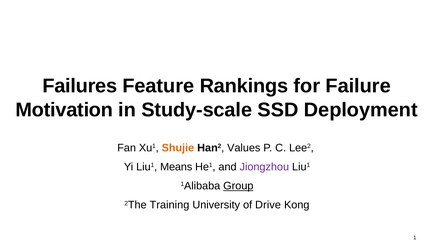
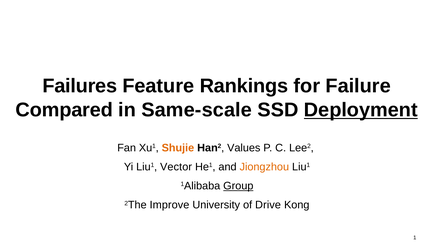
Motivation: Motivation -> Compared (64, 110)
Study-scale: Study-scale -> Same-scale (197, 110)
Deployment underline: none -> present (361, 110)
Means: Means -> Vector (176, 167)
Jiongzhou colour: purple -> orange (264, 167)
Training: Training -> Improve (169, 205)
